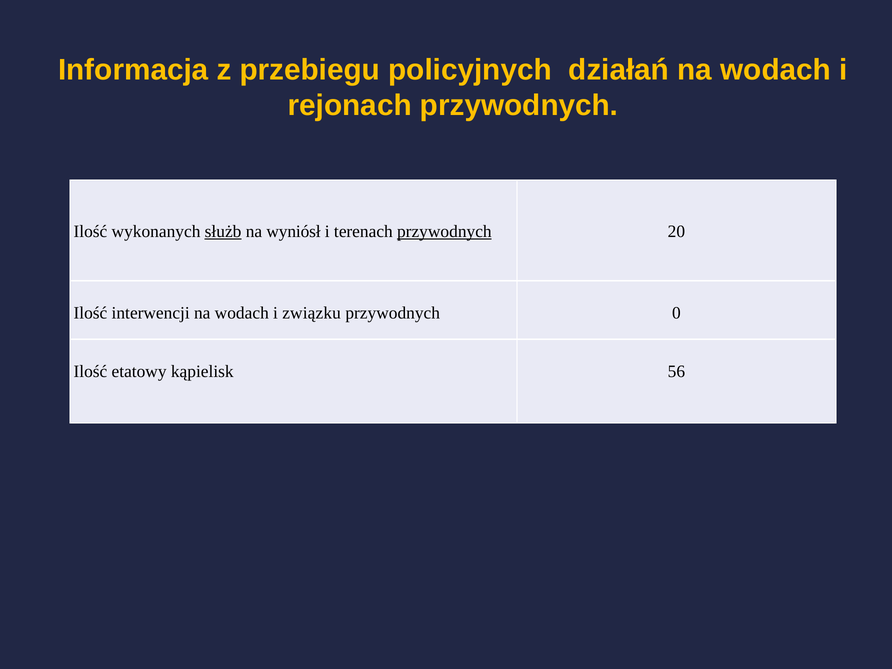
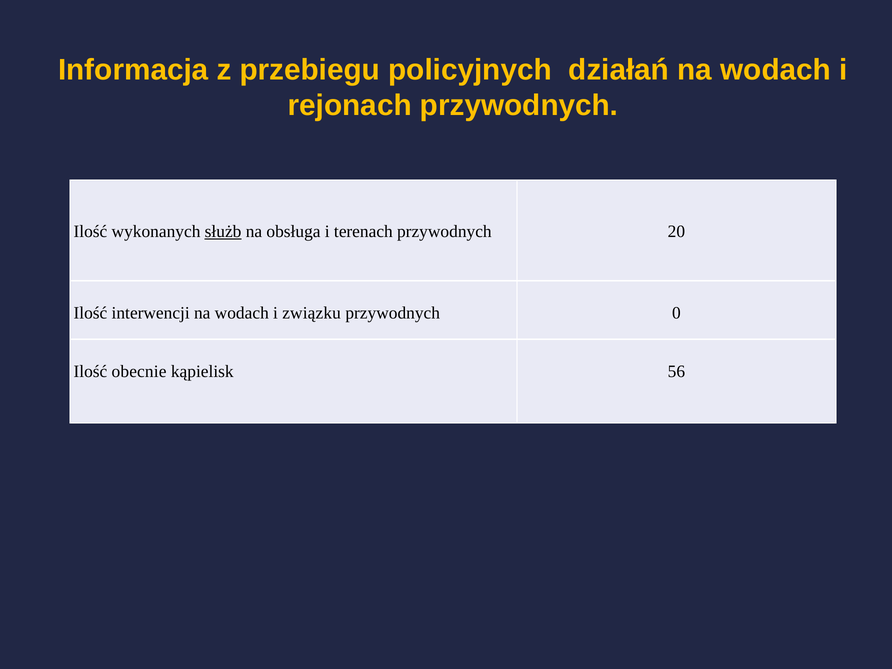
wyniósł: wyniósł -> obsługa (293, 231)
przywodnych underline: present -> none (444, 231)
etatowy: etatowy -> obecnie (139, 372)
